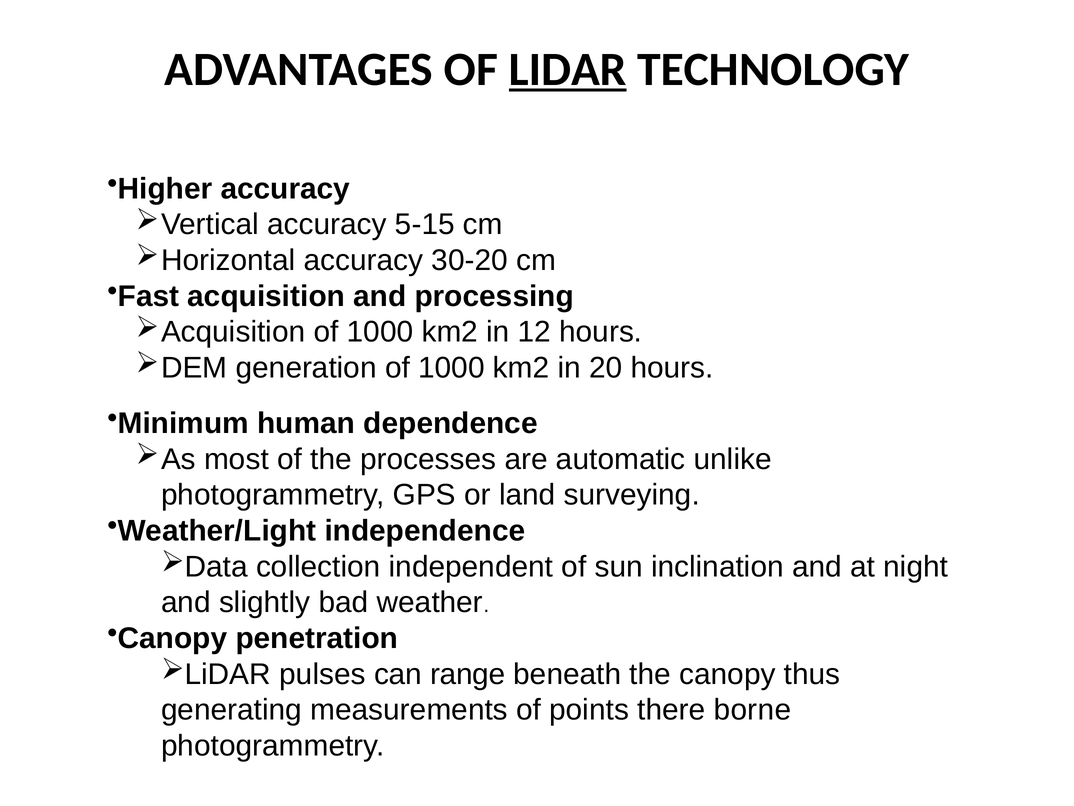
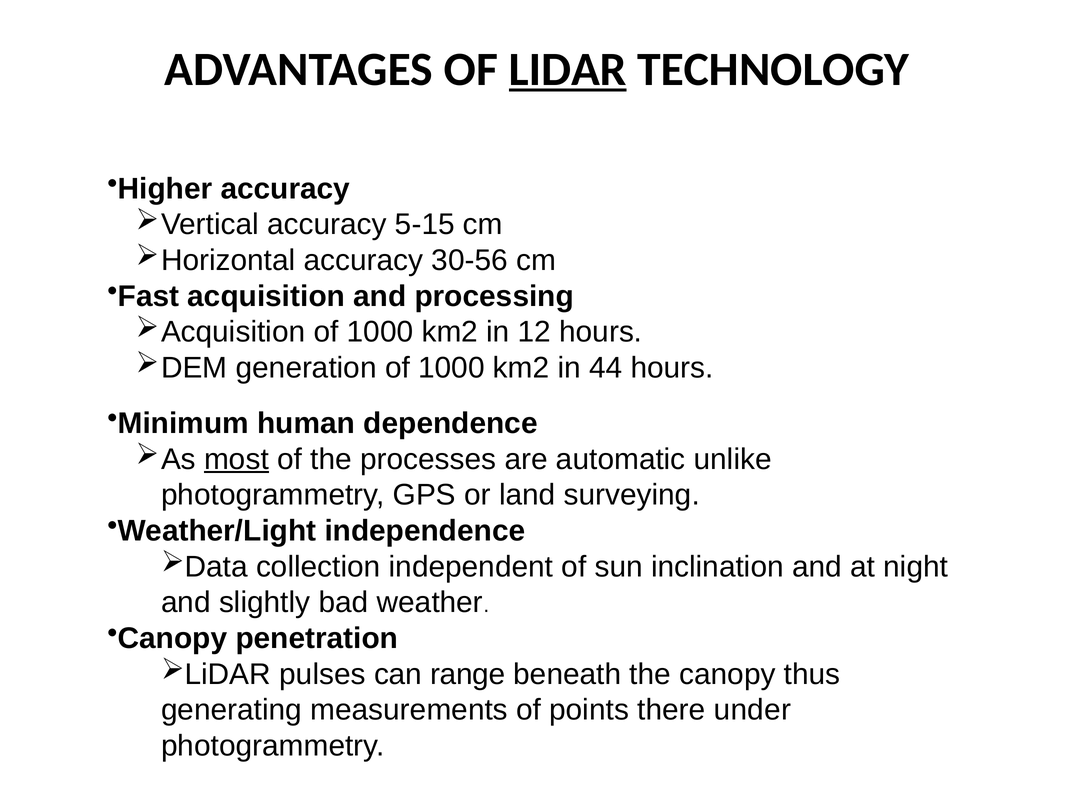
30-20: 30-20 -> 30-56 (470, 260)
20: 20 -> 44 (606, 368)
most underline: none -> present (236, 459)
borne: borne -> under (752, 710)
